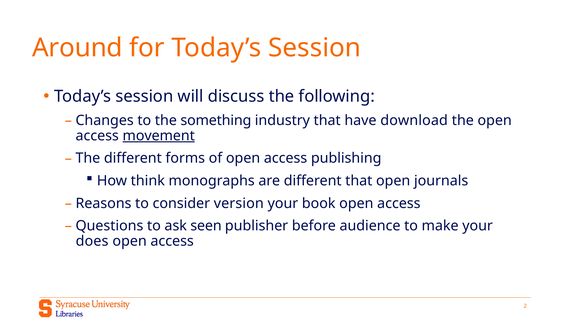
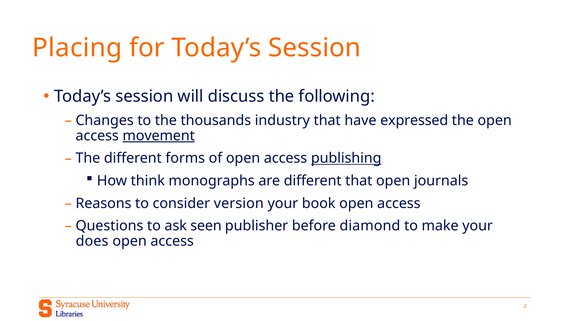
Around: Around -> Placing (77, 48)
something: something -> thousands (216, 120)
download: download -> expressed (414, 120)
publishing underline: none -> present (346, 158)
audience: audience -> diamond (370, 226)
